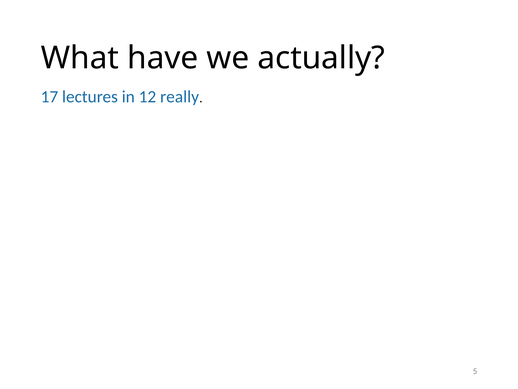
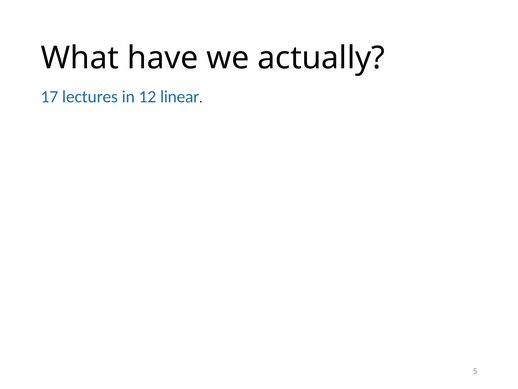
really: really -> linear (180, 97)
